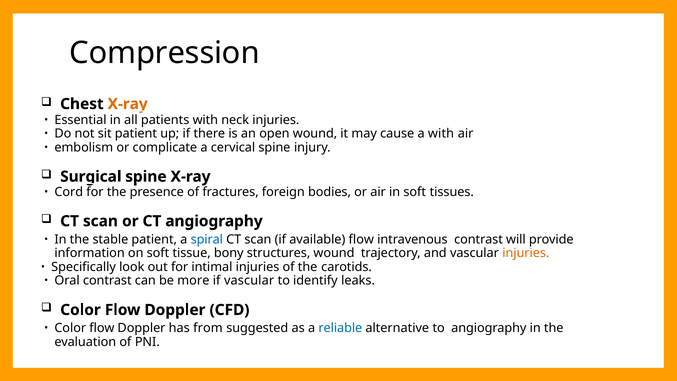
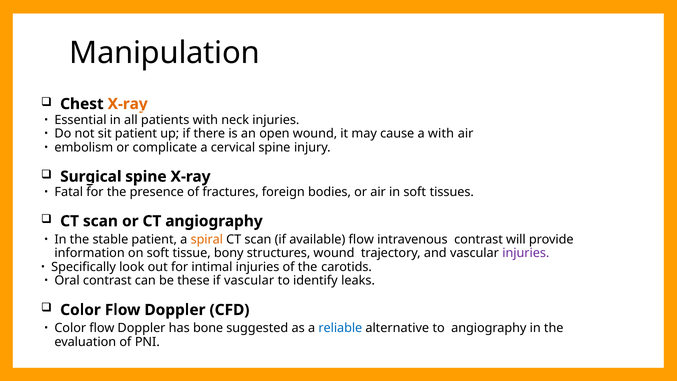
Compression: Compression -> Manipulation (165, 53)
Cord: Cord -> Fatal (69, 192)
spiral colour: blue -> orange (207, 239)
injuries colour: orange -> purple (526, 253)
more: more -> these (193, 280)
from: from -> bone (208, 328)
